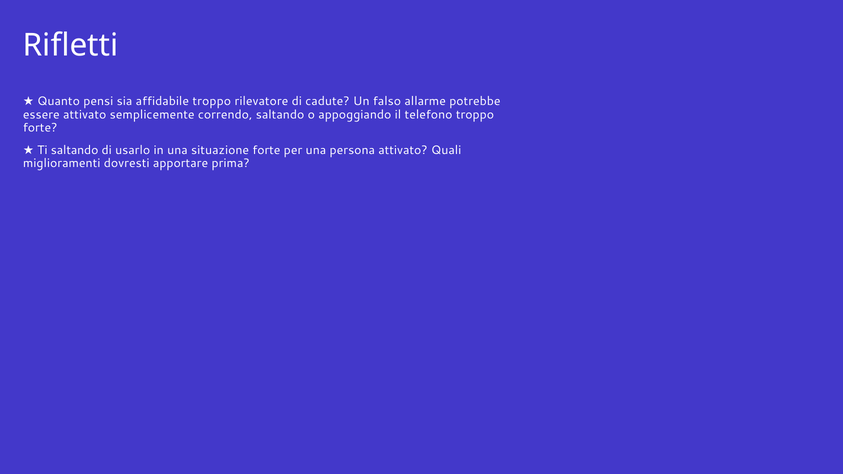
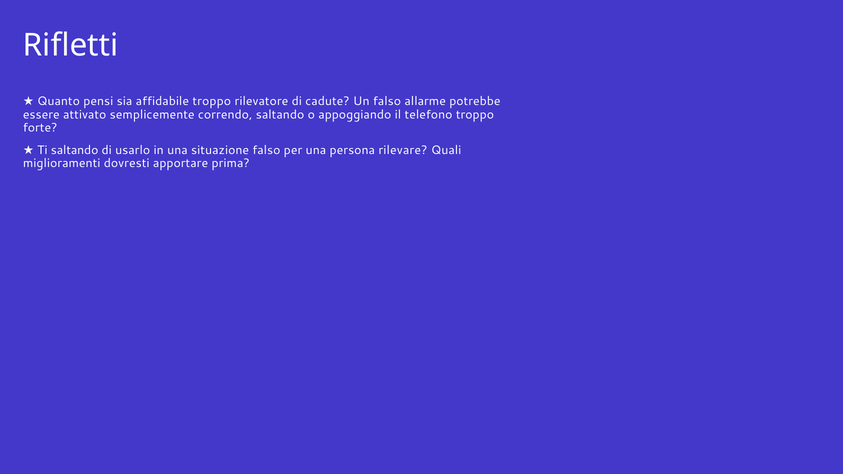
situazione forte: forte -> falso (266, 150)
persona attivato: attivato -> rilevare (403, 150)
